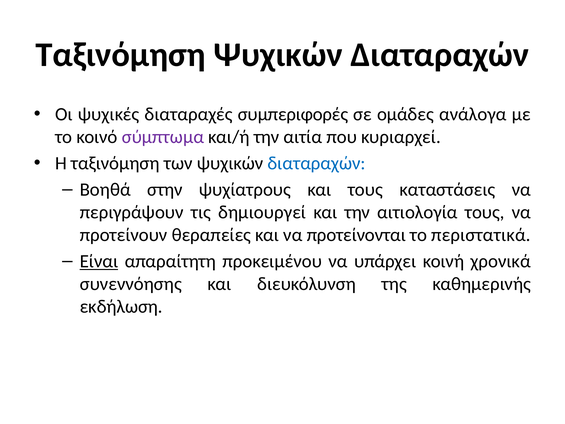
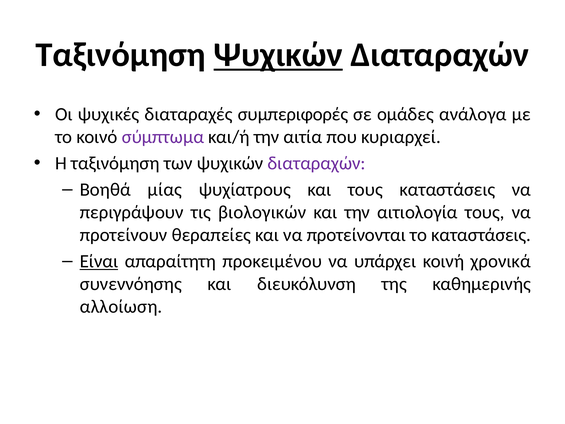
Ψυχικών underline: none -> present (278, 55)
διαταραχών colour: blue -> purple (317, 163)
στην: στην -> μίας (165, 190)
δημιουργεί: δημιουργεί -> βιολογικών (262, 212)
το περιστατικά: περιστατικά -> καταστάσεις (481, 235)
εκδήλωση: εκδήλωση -> αλλοίωση (121, 306)
